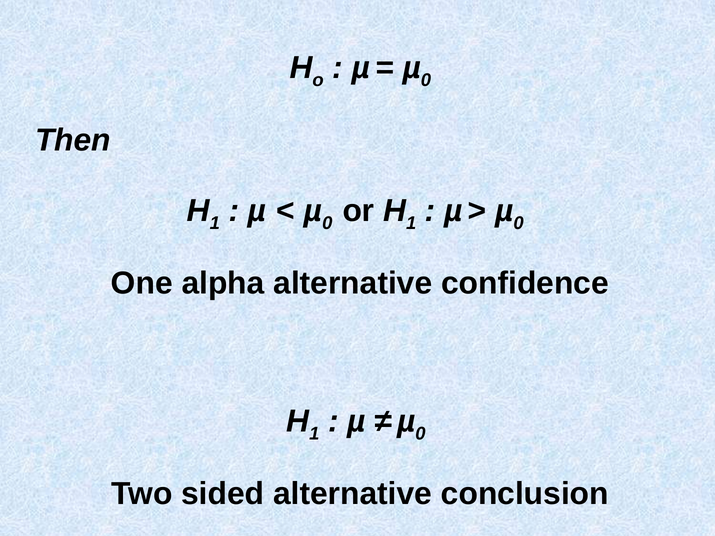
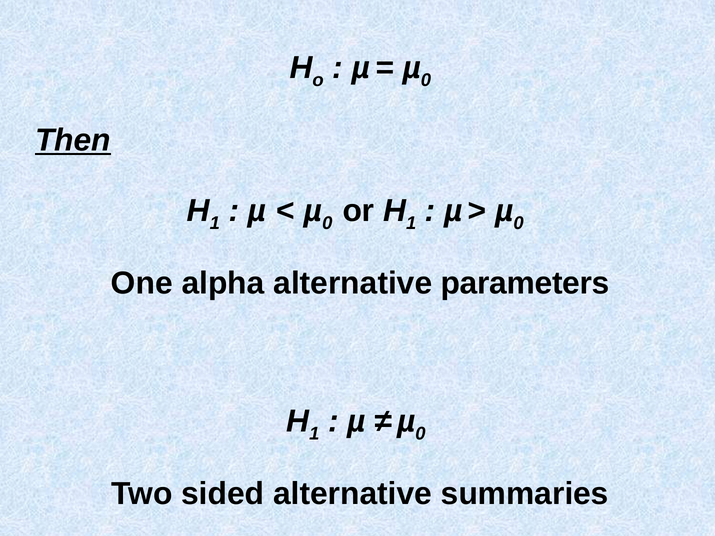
Then underline: none -> present (73, 140)
confidence: confidence -> parameters (525, 283)
conclusion: conclusion -> summaries (525, 494)
